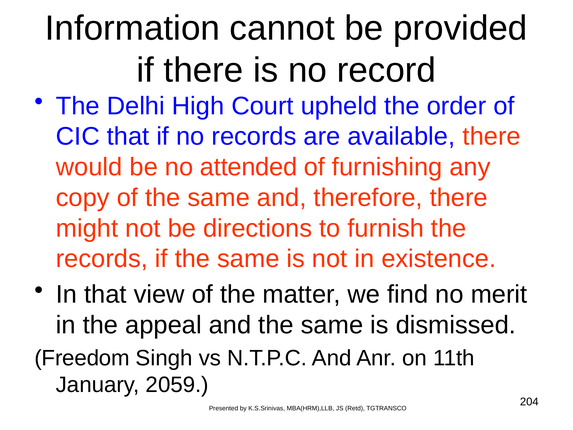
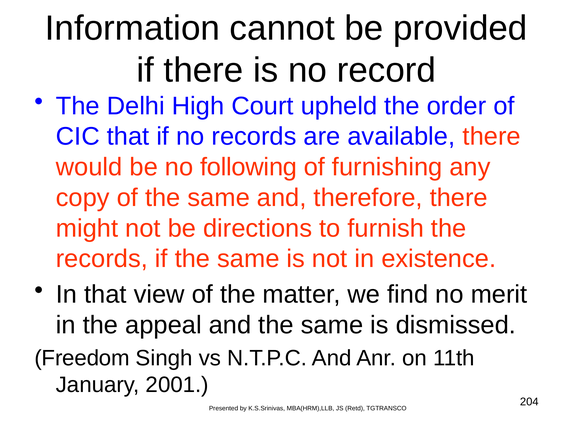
attended: attended -> following (249, 167)
2059: 2059 -> 2001 (177, 385)
